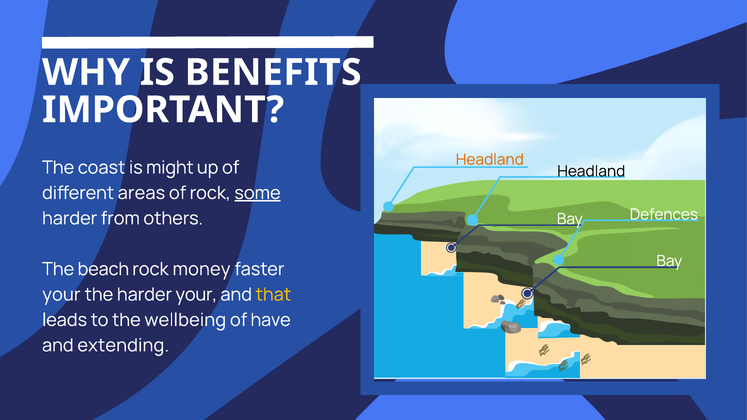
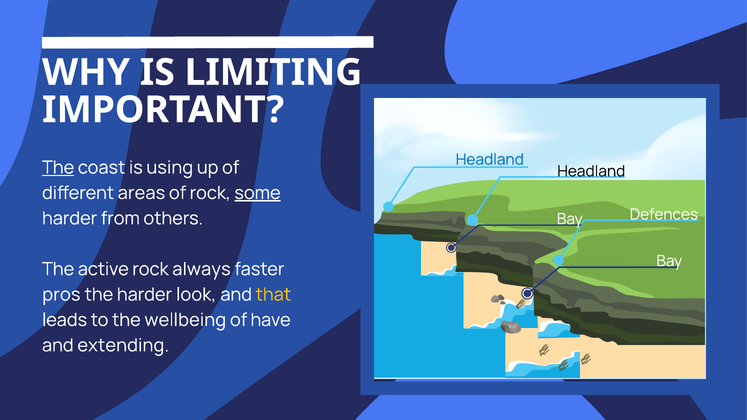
BENEFITS: BENEFITS -> LIMITING (273, 73)
Headland colour: orange -> blue (490, 160)
The underline: none -> present (58, 168)
might: might -> using (170, 168)
beach: beach -> active (103, 269)
money: money -> always (201, 269)
your: your -> pros (61, 295)
harder your: your -> look (196, 295)
